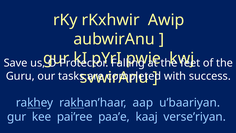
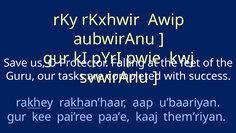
verse’riyan: verse’riyan -> them’riyan (195, 117)
